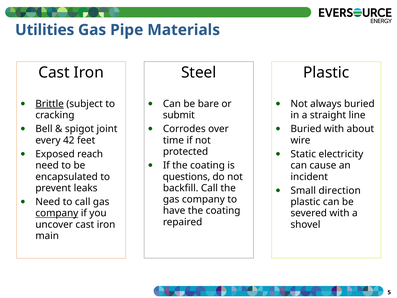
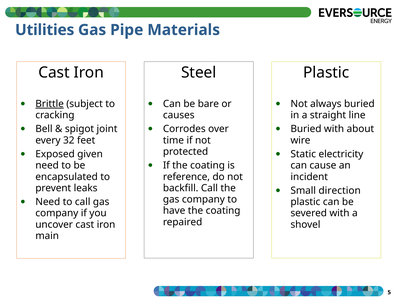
submit: submit -> causes (179, 115)
42: 42 -> 32 (69, 140)
reach: reach -> given (90, 154)
questions: questions -> reference (186, 177)
company underline: present -> none (57, 213)
